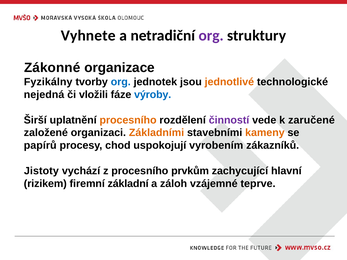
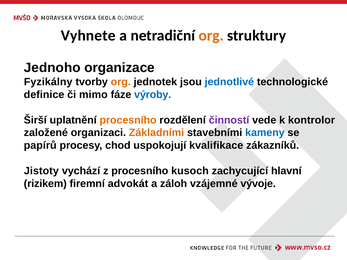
org colour: purple -> orange (211, 36)
Zákonné: Zákonné -> Jednoho (52, 68)
org colour: blue -> orange (121, 82)
jednotlivé colour: orange -> blue (229, 82)
nejedná: nejedná -> definice (44, 95)
vložili: vložili -> mimo (93, 95)
zaručené: zaručené -> kontrolor (311, 120)
kameny colour: orange -> blue (265, 133)
vyrobením: vyrobením -> kvalifikace (216, 146)
prvkům: prvkům -> kusoch (190, 171)
základní: základní -> advokát (128, 184)
teprve: teprve -> vývoje (258, 184)
